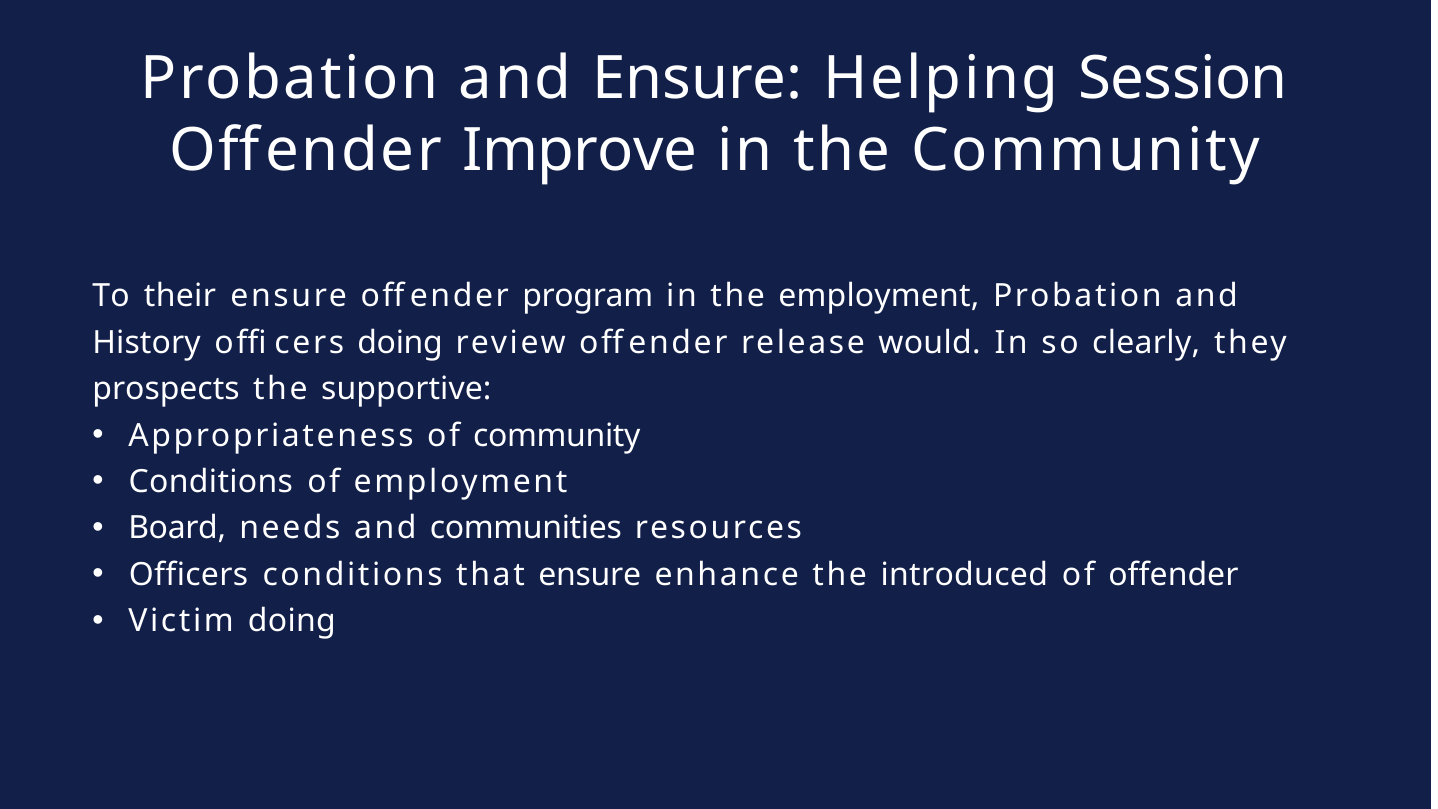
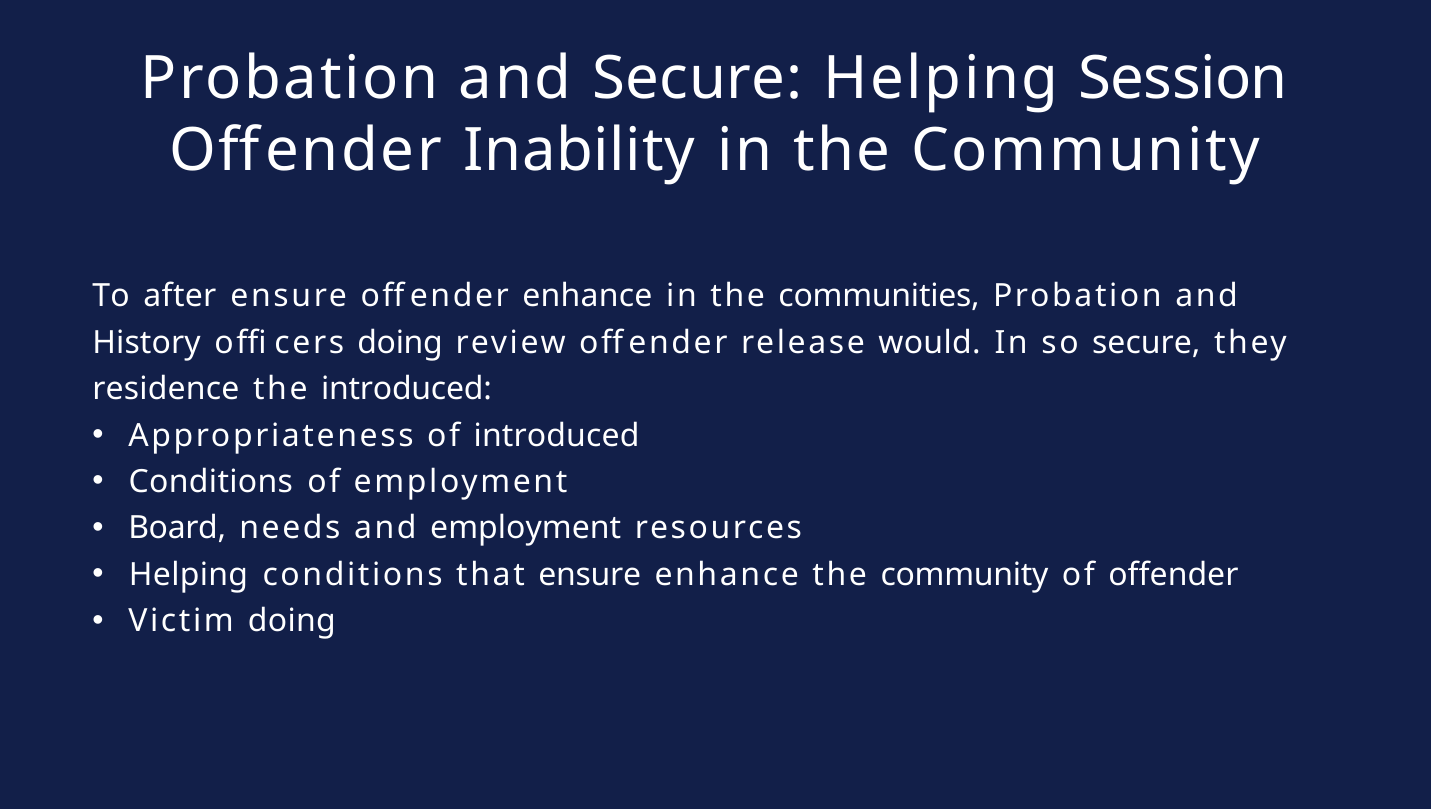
and Ensure: Ensure -> Secure (697, 79)
Improve: Improve -> Inability (579, 151)
their: their -> after (180, 296)
offender program: program -> enhance (587, 296)
the employment: employment -> communities (879, 296)
so clearly: clearly -> secure (1146, 343)
prospects: prospects -> residence (166, 389)
the supportive: supportive -> introduced (407, 389)
of community: community -> introduced (557, 435)
and communities: communities -> employment (526, 528)
Officers: Officers -> Helping (189, 575)
enhance the introduced: introduced -> community (965, 575)
